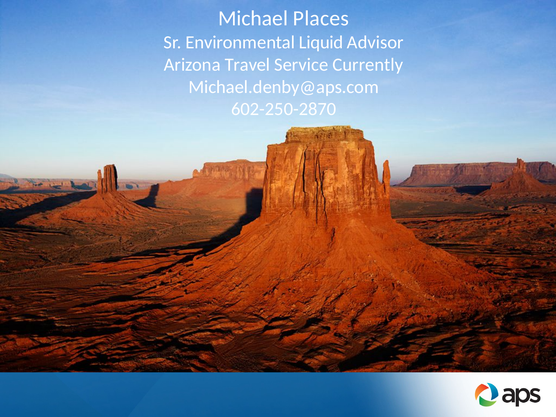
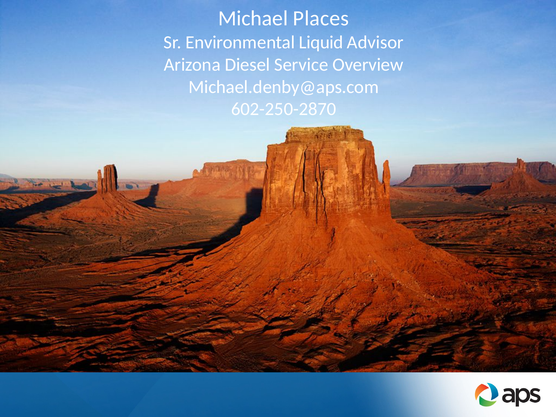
Travel: Travel -> Diesel (247, 65)
Currently: Currently -> Overview (368, 65)
